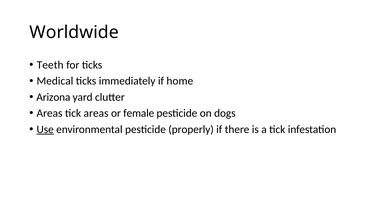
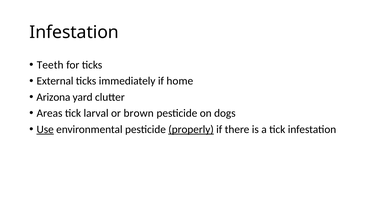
Worldwide: Worldwide -> Infestation (74, 32)
Medical: Medical -> External (55, 81)
tick areas: areas -> larval (96, 114)
female: female -> brown (139, 114)
properly underline: none -> present (191, 130)
